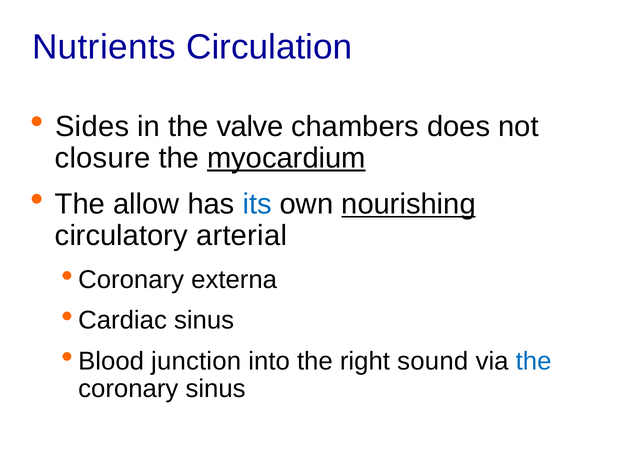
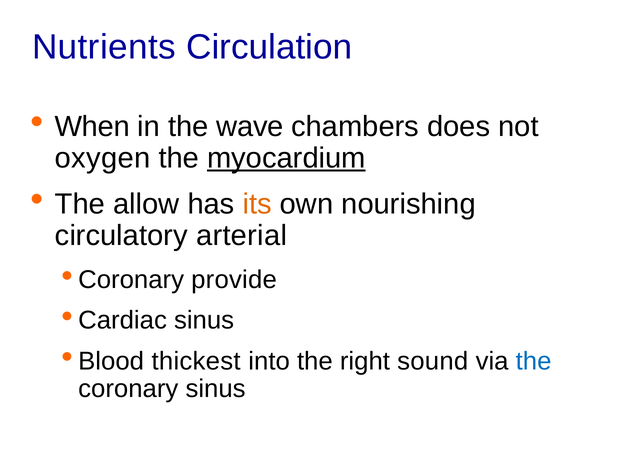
Sides: Sides -> When (92, 127)
valve: valve -> wave (250, 127)
closure: closure -> oxygen (103, 158)
its colour: blue -> orange (257, 204)
nourishing underline: present -> none (409, 204)
externa: externa -> provide (234, 280)
junction: junction -> thickest (196, 362)
